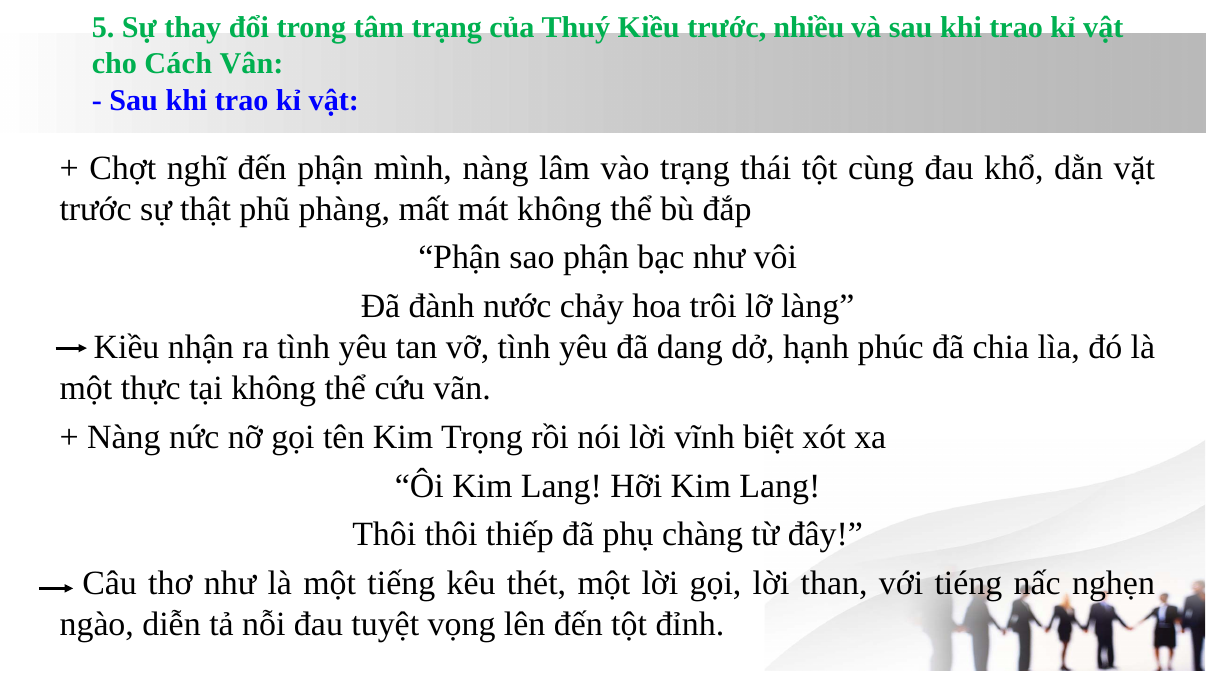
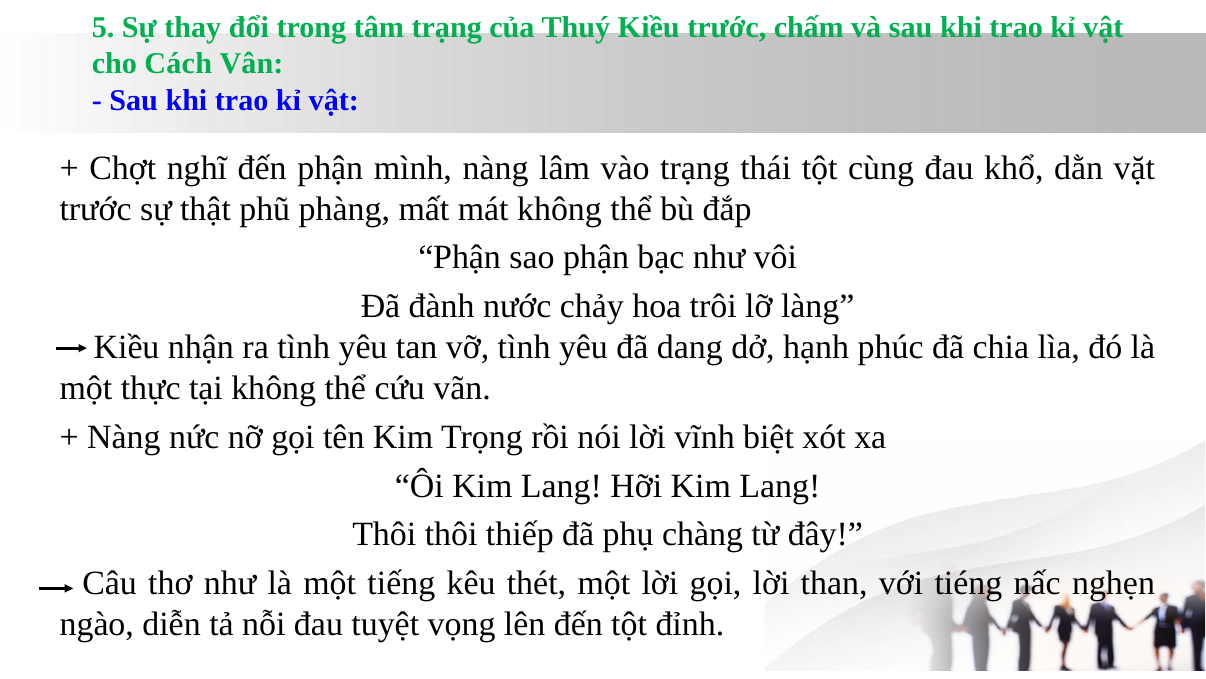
nhiều: nhiều -> chấm (809, 28)
